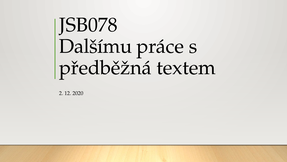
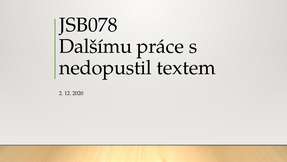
předběžná: předběžná -> nedopustil (105, 68)
